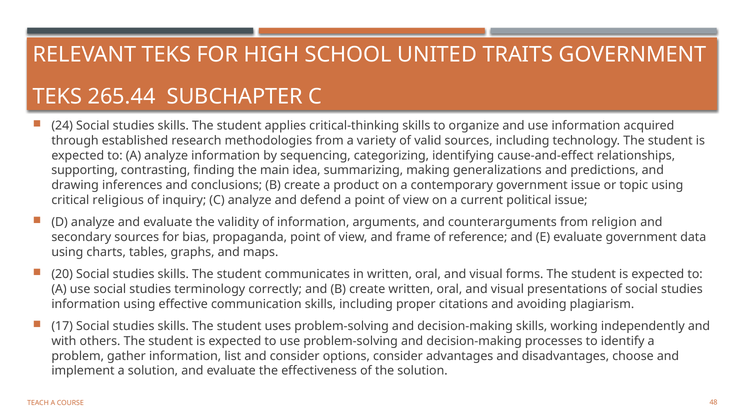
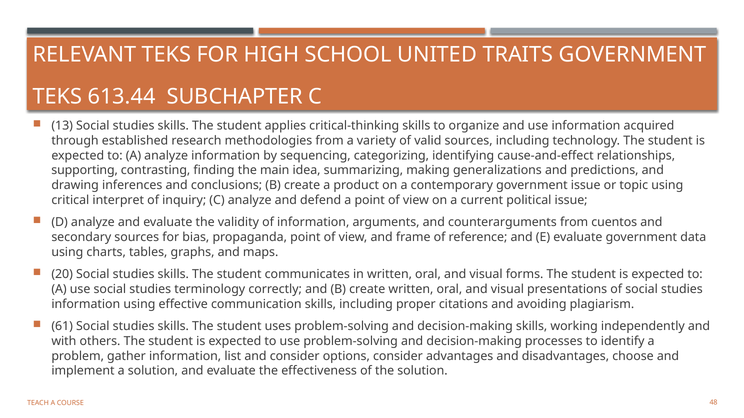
265.44: 265.44 -> 613.44 (122, 97)
24: 24 -> 13 (62, 126)
religious: religious -> interpret (118, 200)
religion: religion -> cuentos (614, 223)
17: 17 -> 61 (62, 327)
